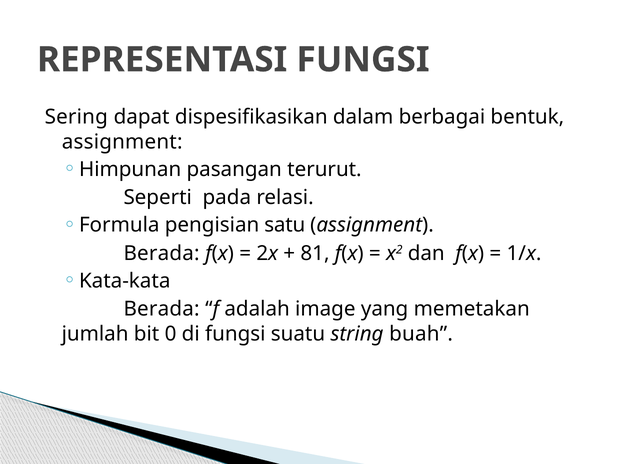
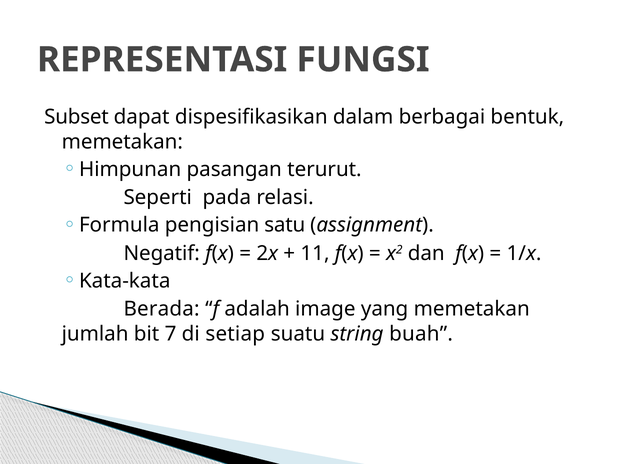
Sering: Sering -> Subset (76, 117)
assignment: assignment -> memetakan (122, 142)
Berada: Berada -> Negatif (162, 253)
81: 81 -> 11 (315, 253)
0: 0 -> 7 (171, 333)
di fungsi: fungsi -> setiap (235, 333)
